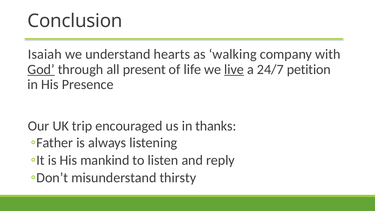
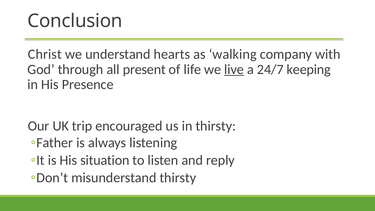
Isaiah: Isaiah -> Christ (45, 54)
God underline: present -> none (41, 69)
petition: petition -> keeping (309, 69)
in thanks: thanks -> thirsty (216, 126)
mankind: mankind -> situation (105, 160)
